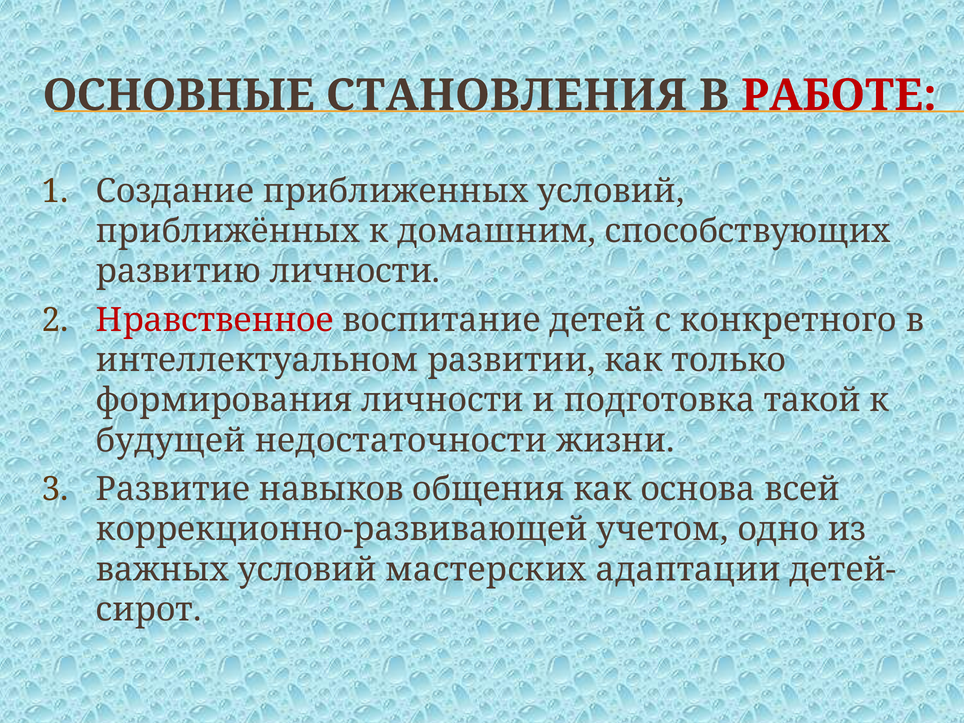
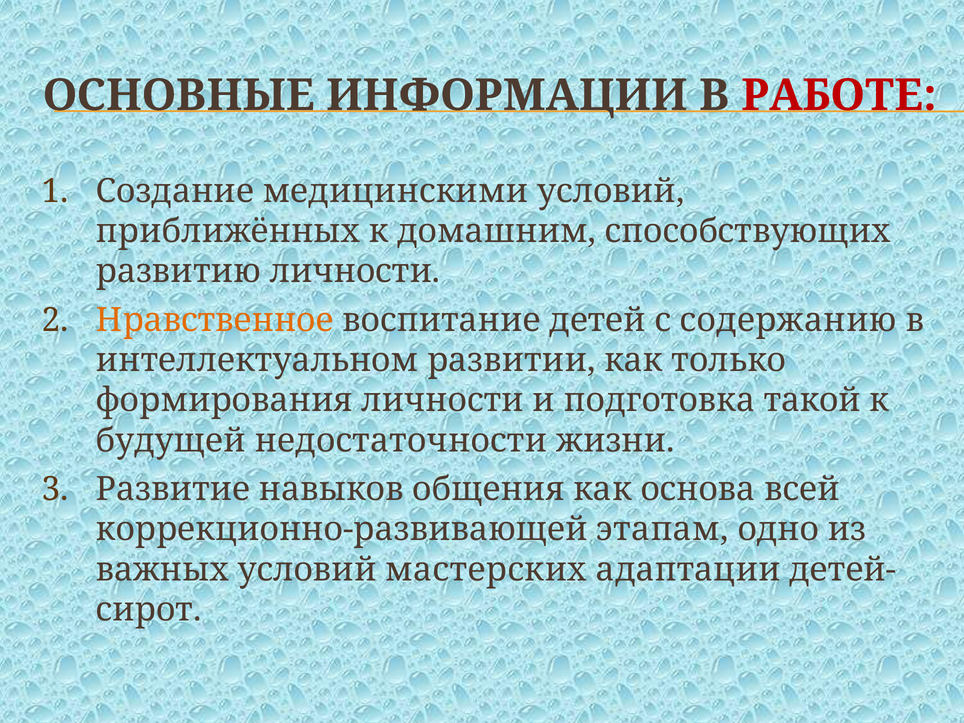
СТАНОВЛЕНИЯ: СТАНОВЛЕНИЯ -> ИНФОРМАЦИИ (507, 95)
приближенных: приближенных -> медицинскими (396, 191)
Нравственное colour: red -> orange (215, 320)
конкретного: конкретного -> содержанию (788, 320)
учетом: учетом -> этапам (662, 529)
